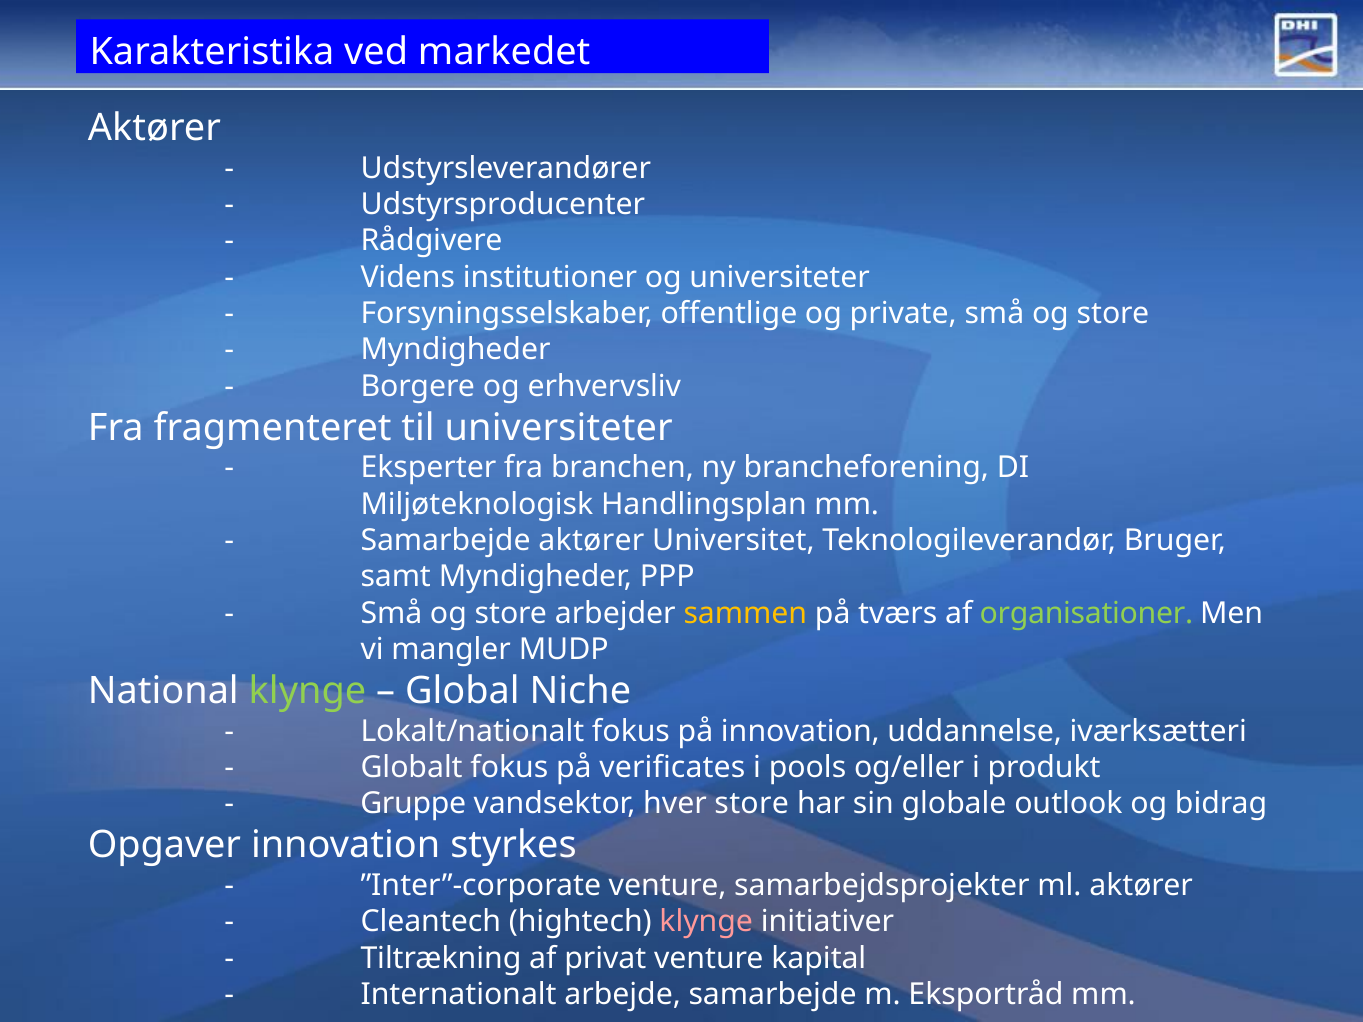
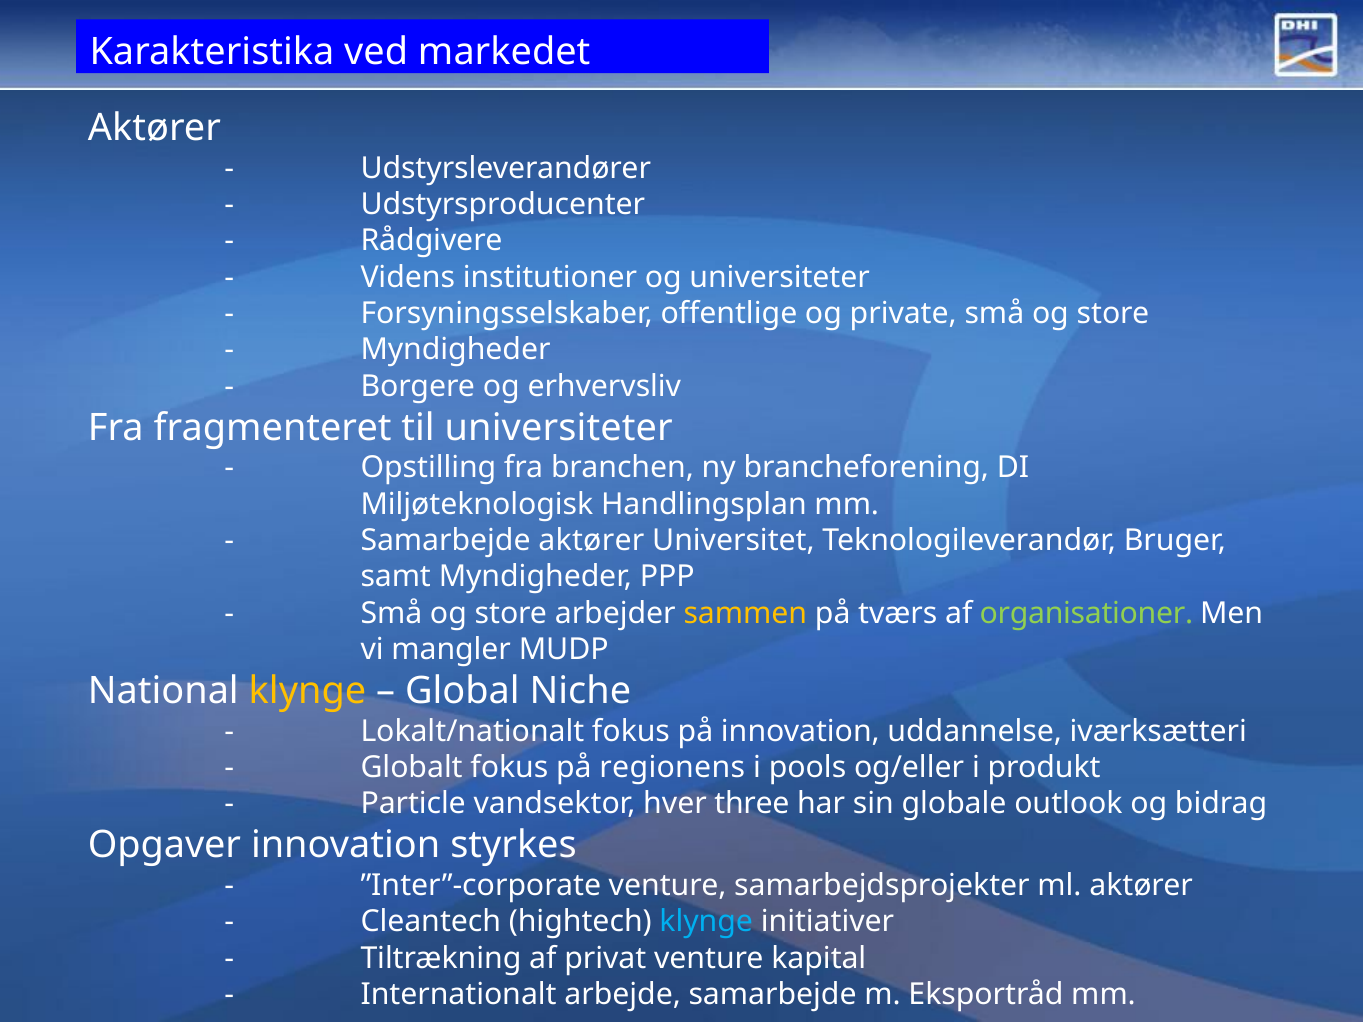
Eksperter: Eksperter -> Opstilling (428, 468)
klynge colour: light green -> yellow (307, 691)
verificates: verificates -> regionens (672, 768)
Gruppe: Gruppe -> Particle (413, 804)
hver store: store -> three (752, 804)
klynge colour: pink -> light blue (706, 922)
